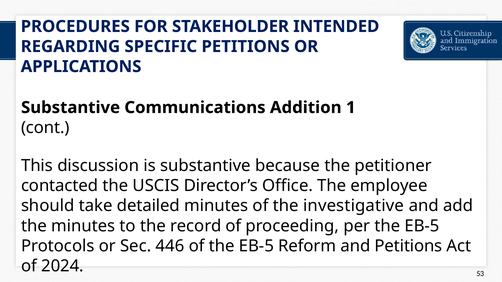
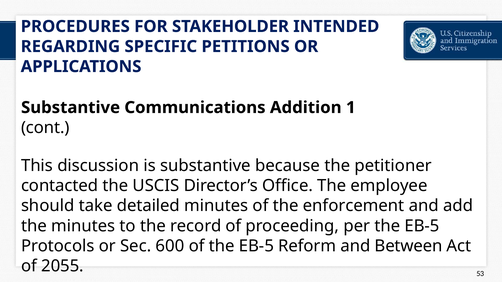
investigative: investigative -> enforcement (354, 206)
446: 446 -> 600 (170, 246)
and Petitions: Petitions -> Between (408, 246)
2024: 2024 -> 2055 (62, 266)
